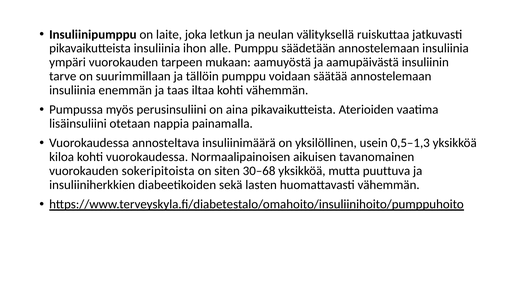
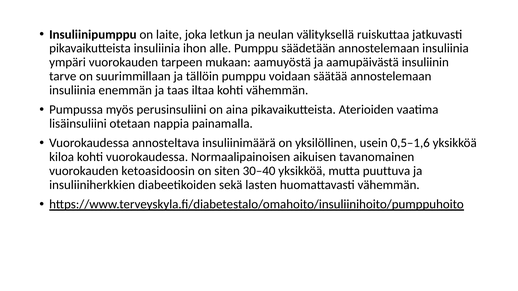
0,5–1,3: 0,5–1,3 -> 0,5–1,6 (410, 143)
sokeripitoista: sokeripitoista -> ketoasidoosin (158, 171)
30–68: 30–68 -> 30–40 (259, 171)
